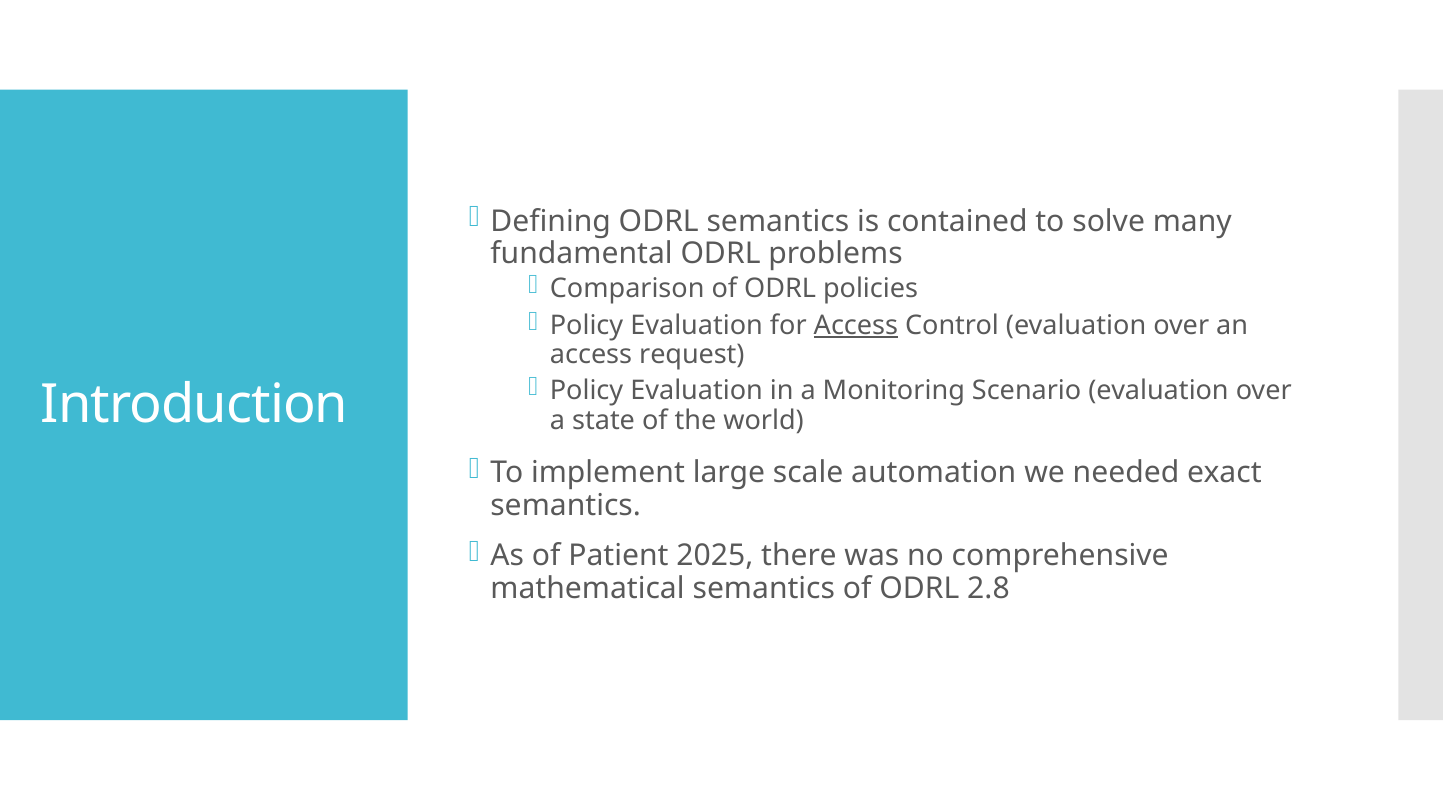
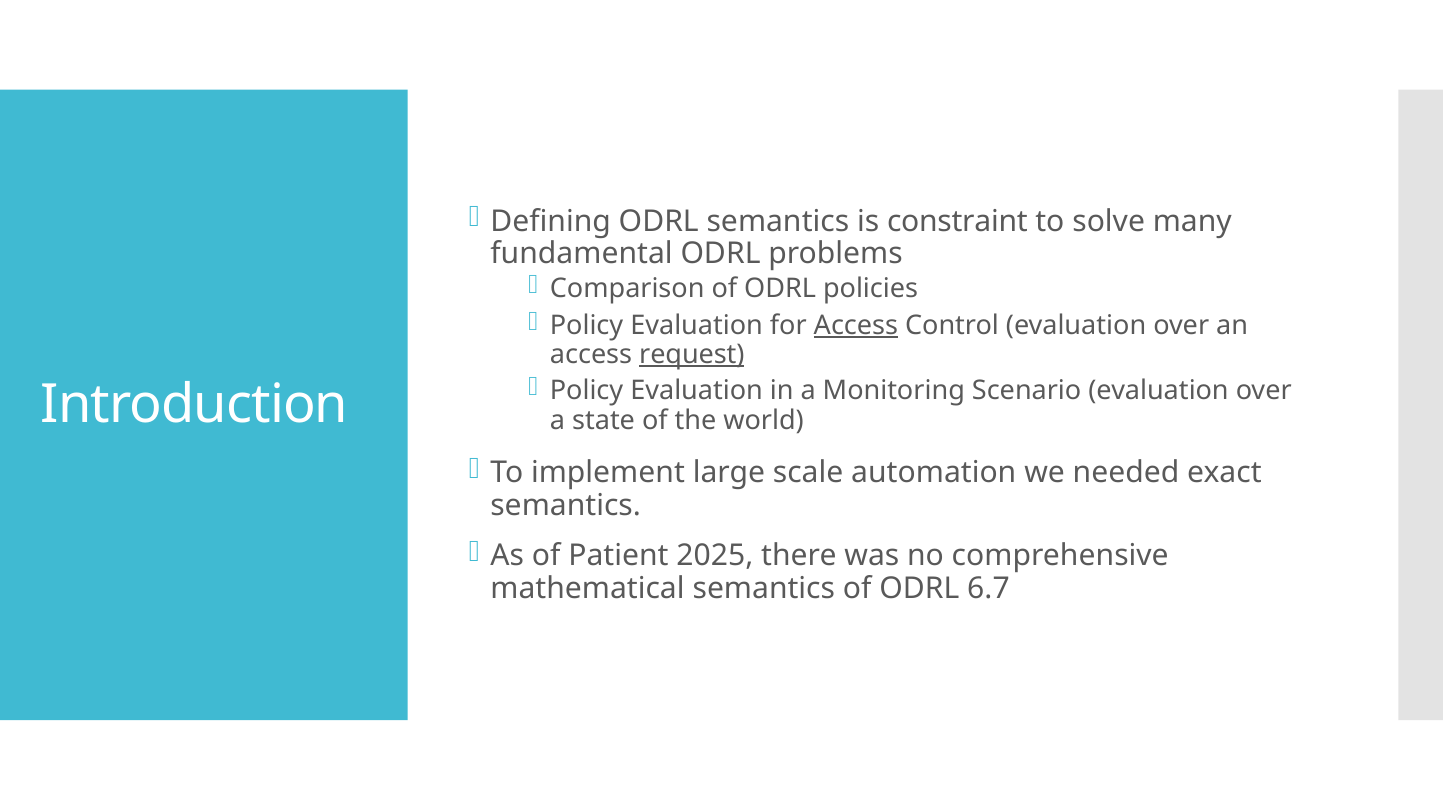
contained: contained -> constraint (957, 222)
request underline: none -> present (692, 355)
2.8: 2.8 -> 6.7 (988, 589)
